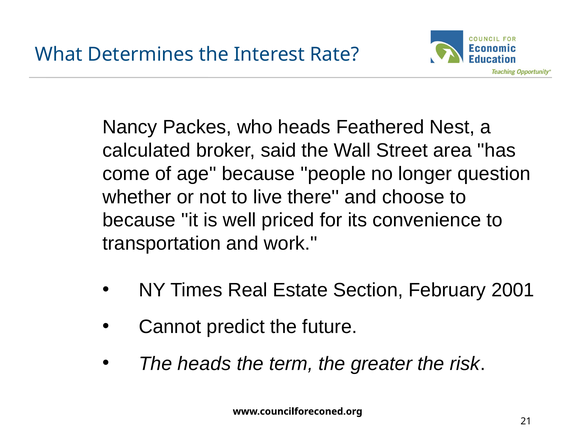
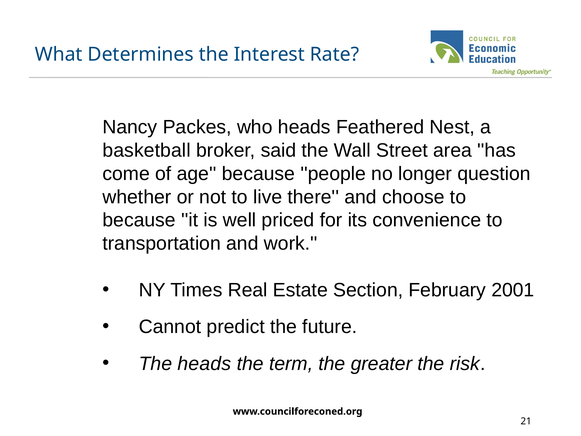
calculated: calculated -> basketball (147, 150)
